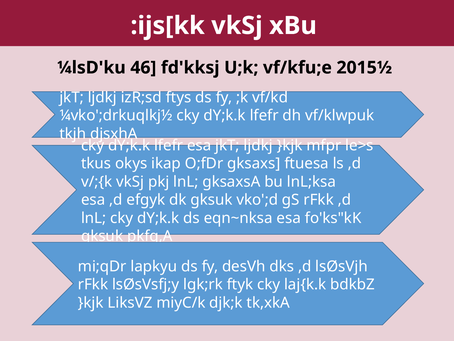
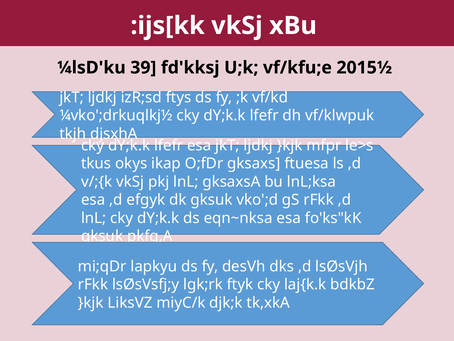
46: 46 -> 39 (143, 68)
